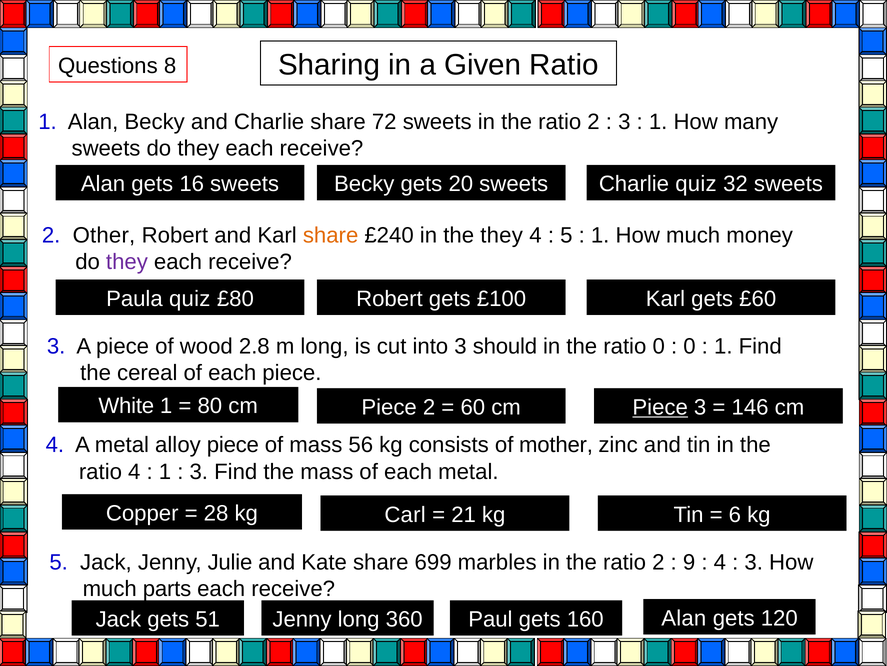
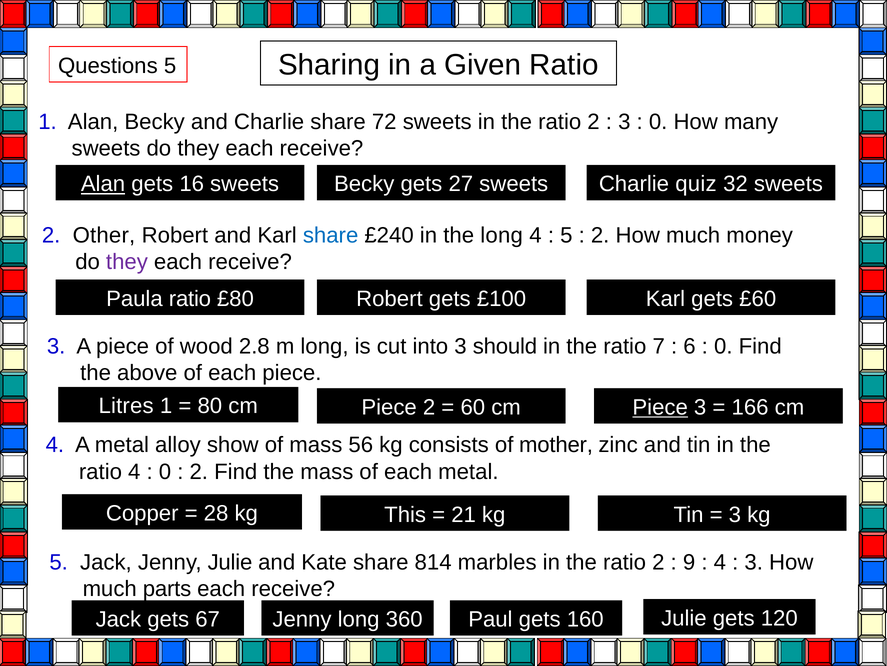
Questions 8: 8 -> 5 (170, 66)
1: 1 -> 0 (658, 122)
Alan underline: none -> present (103, 184)
20: 20 -> 27 (461, 184)
share colour: orange -> blue (331, 235)
the they: they -> long (502, 235)
1: 1 -> 2 (600, 235)
Paula quiz: quiz -> ratio (190, 299)
ratio 0: 0 -> 7 (659, 346)
0: 0 -> 6 (689, 346)
1: 1 -> 0 (723, 346)
cereal: cereal -> above (147, 373)
White: White -> Litres (126, 406)
146: 146 -> 166 (750, 407)
alloy piece: piece -> show (233, 445)
1: 1 -> 0 (165, 471)
3: 3 -> 2 (199, 471)
Carl: Carl -> This (405, 514)
6: 6 -> 3 (735, 514)
699: 699 -> 814 (433, 562)
51: 51 -> 67 (208, 619)
160 Alan: Alan -> Julie (684, 618)
